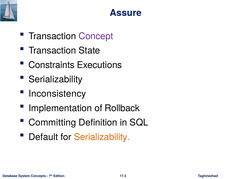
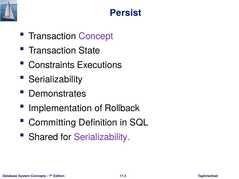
Assure: Assure -> Persist (126, 13)
Inconsistency: Inconsistency -> Demonstrates (57, 94)
Default: Default -> Shared (43, 137)
Serializability colour: orange -> purple (102, 137)
